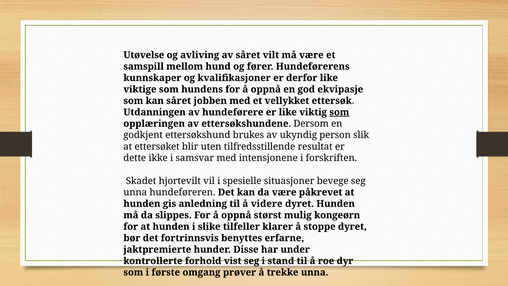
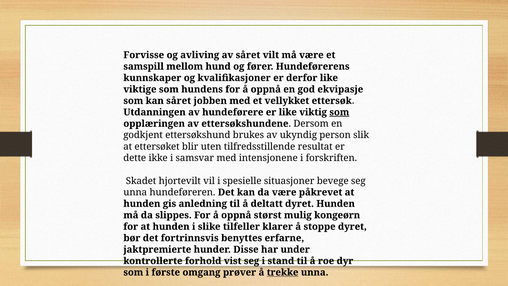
Utøvelse: Utøvelse -> Forvisse (144, 55)
videre: videre -> deltatt (267, 204)
trekke underline: none -> present (283, 272)
